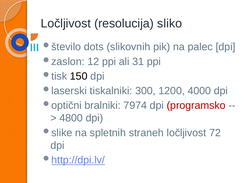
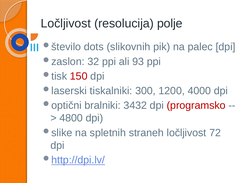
sliko: sliko -> polje (170, 23)
12: 12 -> 32 (93, 62)
31: 31 -> 93 (138, 62)
150 colour: black -> red (79, 76)
7974: 7974 -> 3432 (135, 105)
